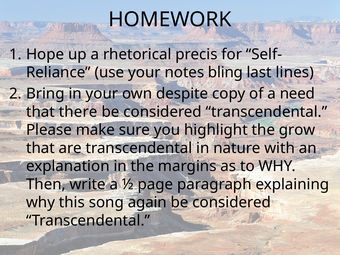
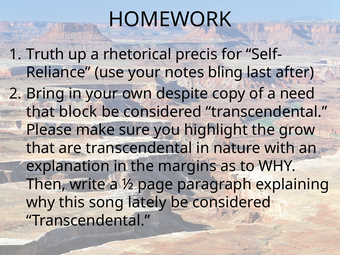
Hope: Hope -> Truth (45, 54)
lines: lines -> after (295, 72)
there: there -> block (78, 112)
again: again -> lately (147, 202)
